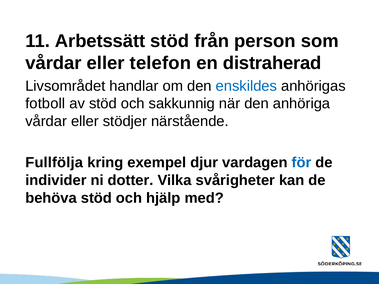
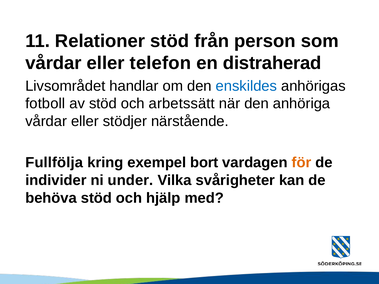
Arbetssätt: Arbetssätt -> Relationer (100, 41)
sakkunnig: sakkunnig -> arbetssätt (182, 104)
djur: djur -> bort (204, 163)
för colour: blue -> orange (301, 163)
dotter: dotter -> under (131, 180)
